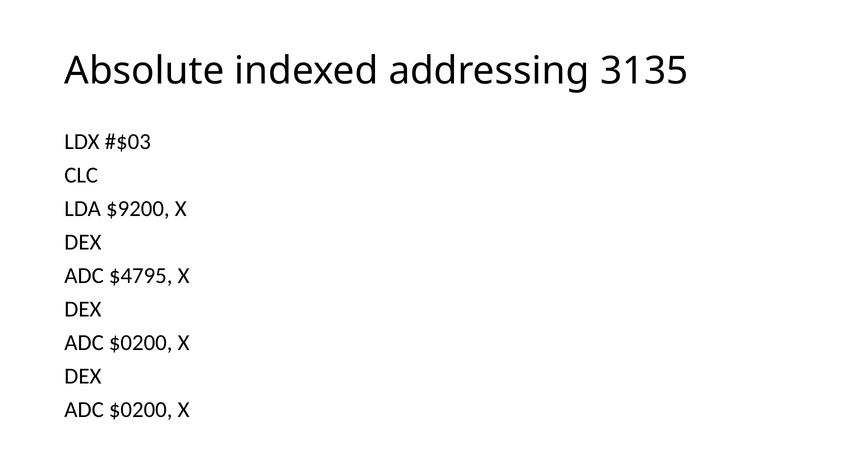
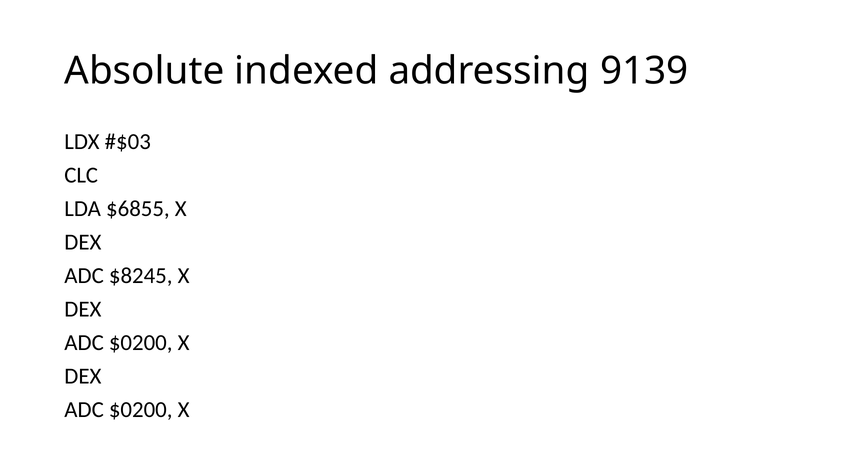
3135: 3135 -> 9139 (644, 71)
$9200: $9200 -> $6855 (138, 209)
$4795: $4795 -> $8245 (141, 276)
